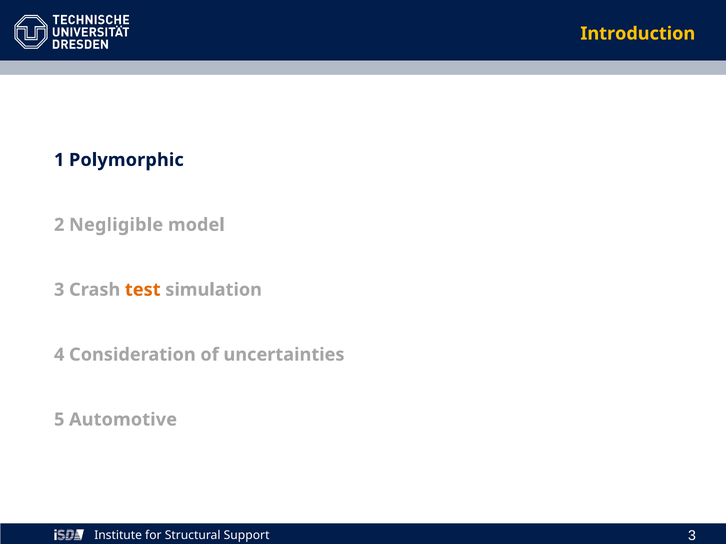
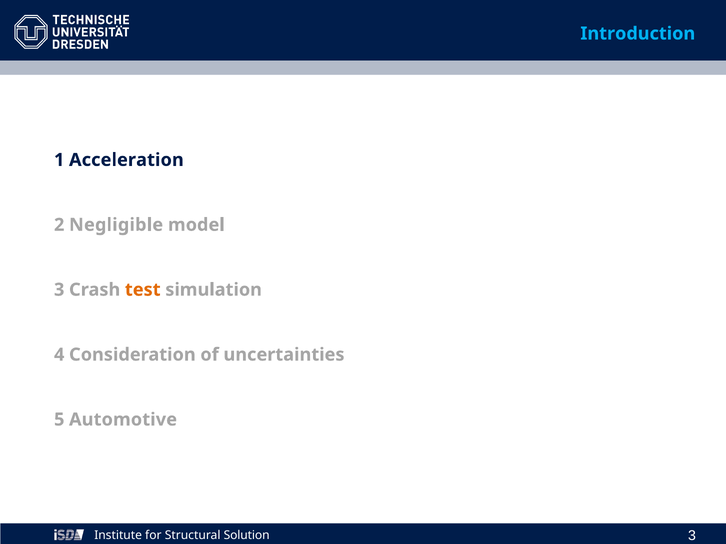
Introduction colour: yellow -> light blue (638, 34)
Polymorphic: Polymorphic -> Acceleration (126, 160)
Support: Support -> Solution (247, 536)
